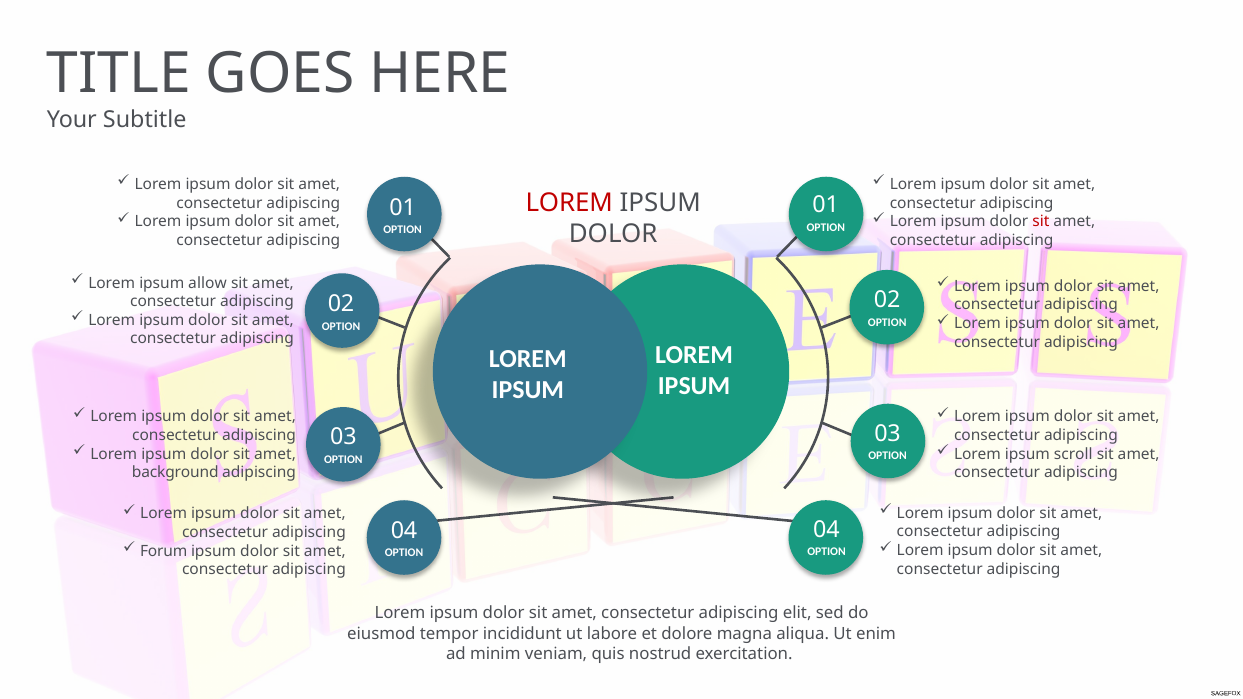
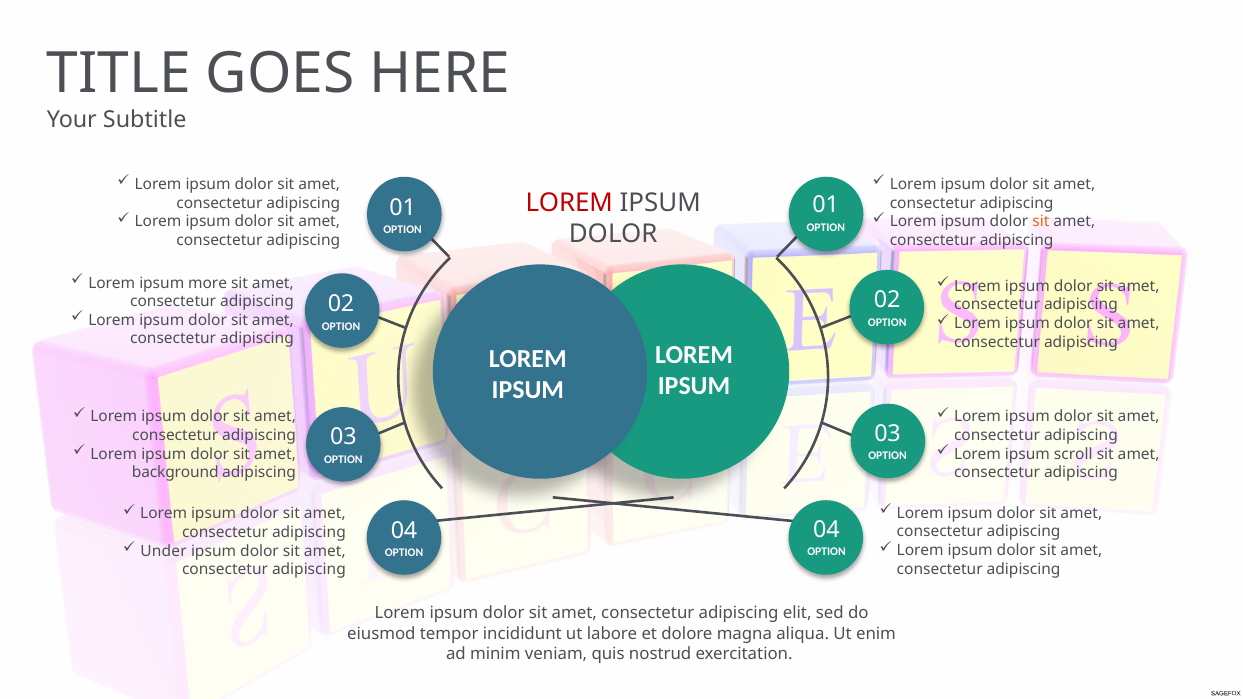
sit colour: red -> orange (1041, 222)
allow: allow -> more (208, 283)
Forum: Forum -> Under (164, 551)
